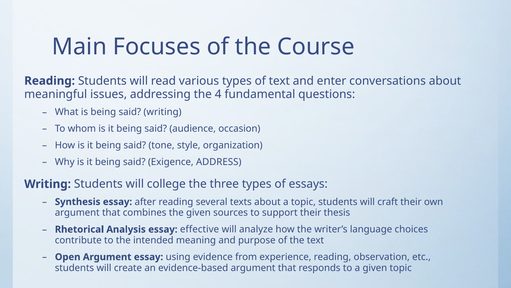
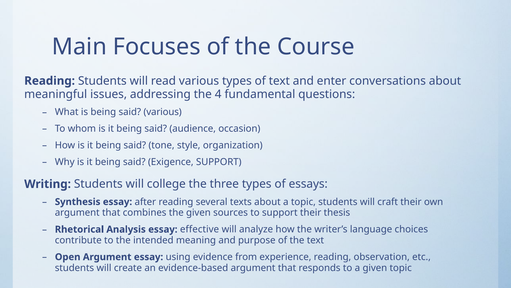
said writing: writing -> various (163, 112)
Exigence ADDRESS: ADDRESS -> SUPPORT (219, 162)
